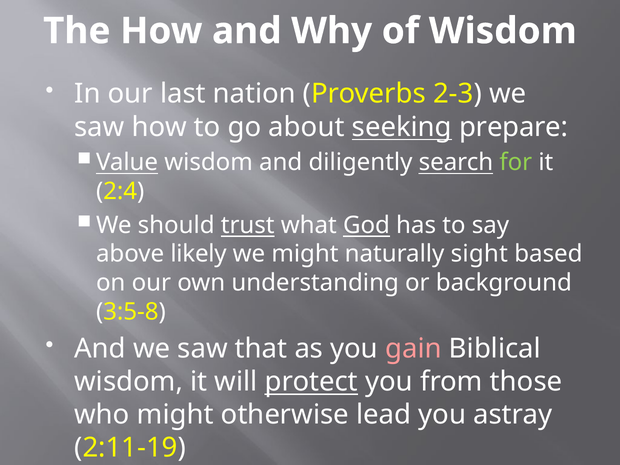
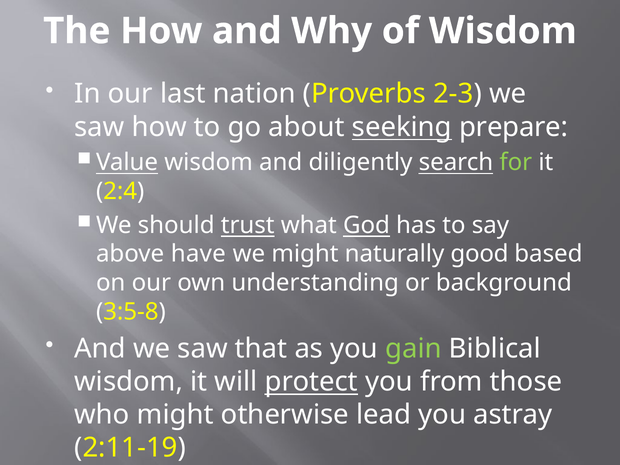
likely: likely -> have (198, 254)
sight: sight -> good (479, 254)
gain colour: pink -> light green (414, 349)
